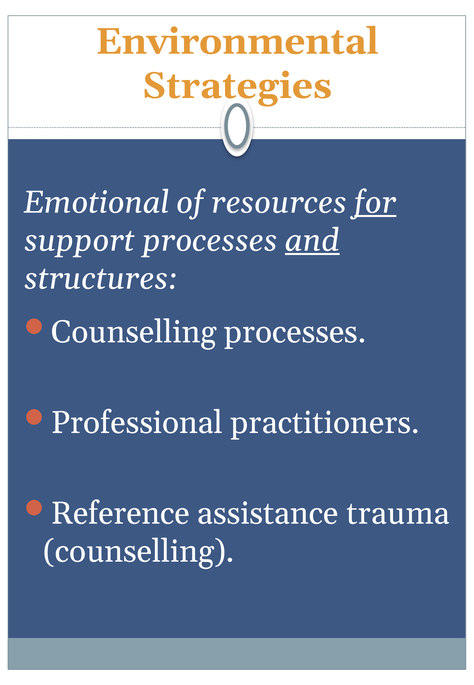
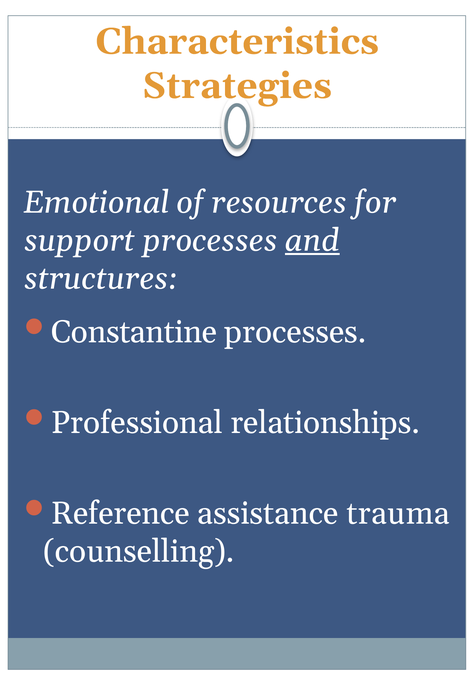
Environmental: Environmental -> Characteristics (237, 42)
for underline: present -> none (375, 202)
Counselling: Counselling -> Constantine (134, 332)
practitioners: practitioners -> relationships (325, 423)
